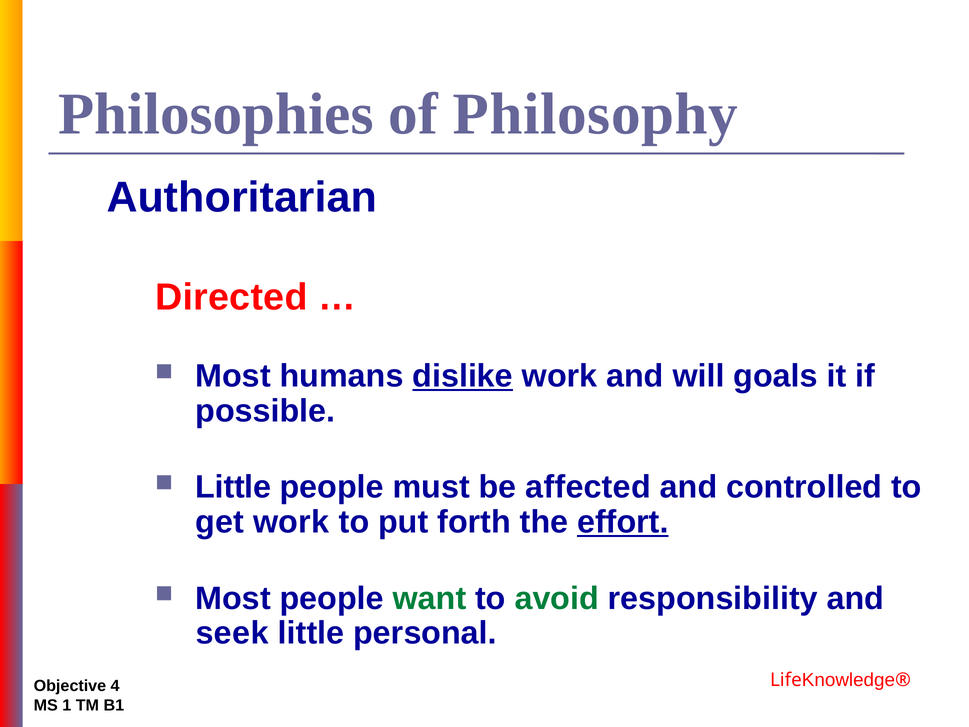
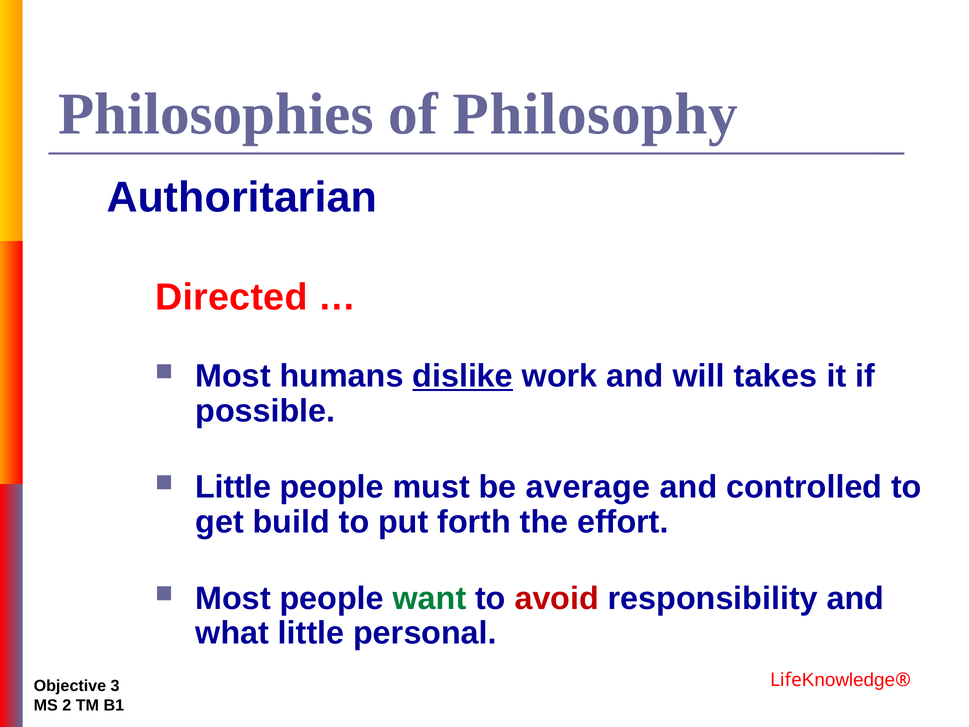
goals: goals -> takes (775, 376)
affected: affected -> average (588, 487)
get work: work -> build (291, 522)
effort underline: present -> none (623, 522)
avoid colour: green -> red (557, 598)
seek: seek -> what (232, 633)
4: 4 -> 3 (115, 686)
1: 1 -> 2 (67, 705)
